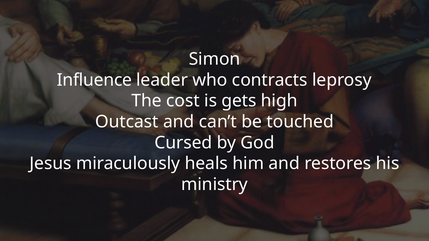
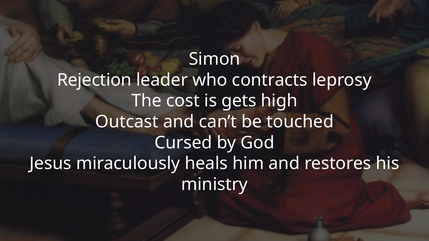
Influence: Influence -> Rejection (94, 80)
